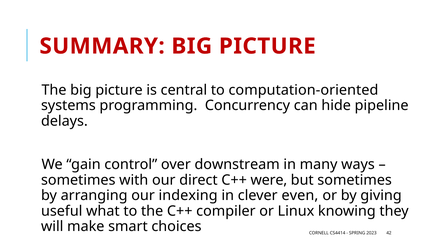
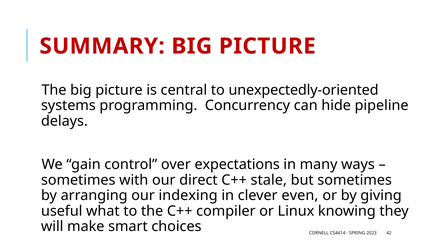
computation-oriented: computation-oriented -> unexpectedly-oriented (304, 90)
downstream: downstream -> expectations (237, 165)
were: were -> stale (269, 180)
